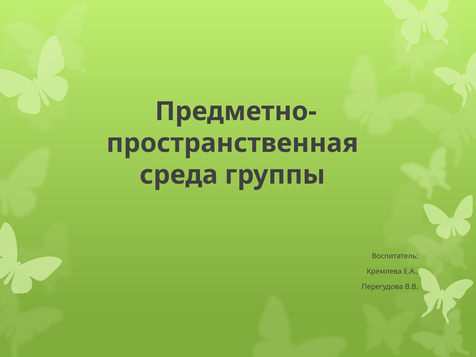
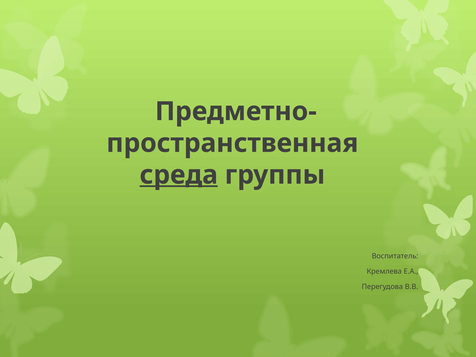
среда underline: none -> present (179, 175)
